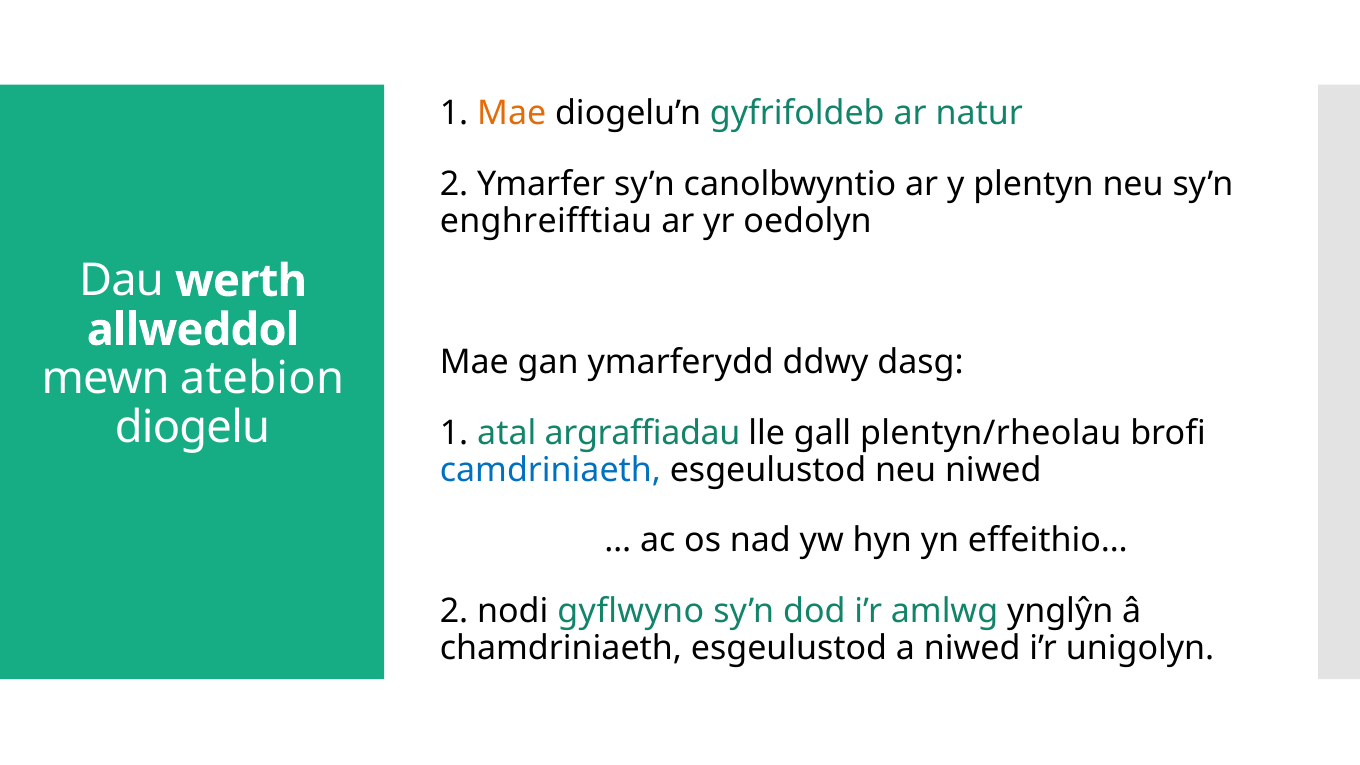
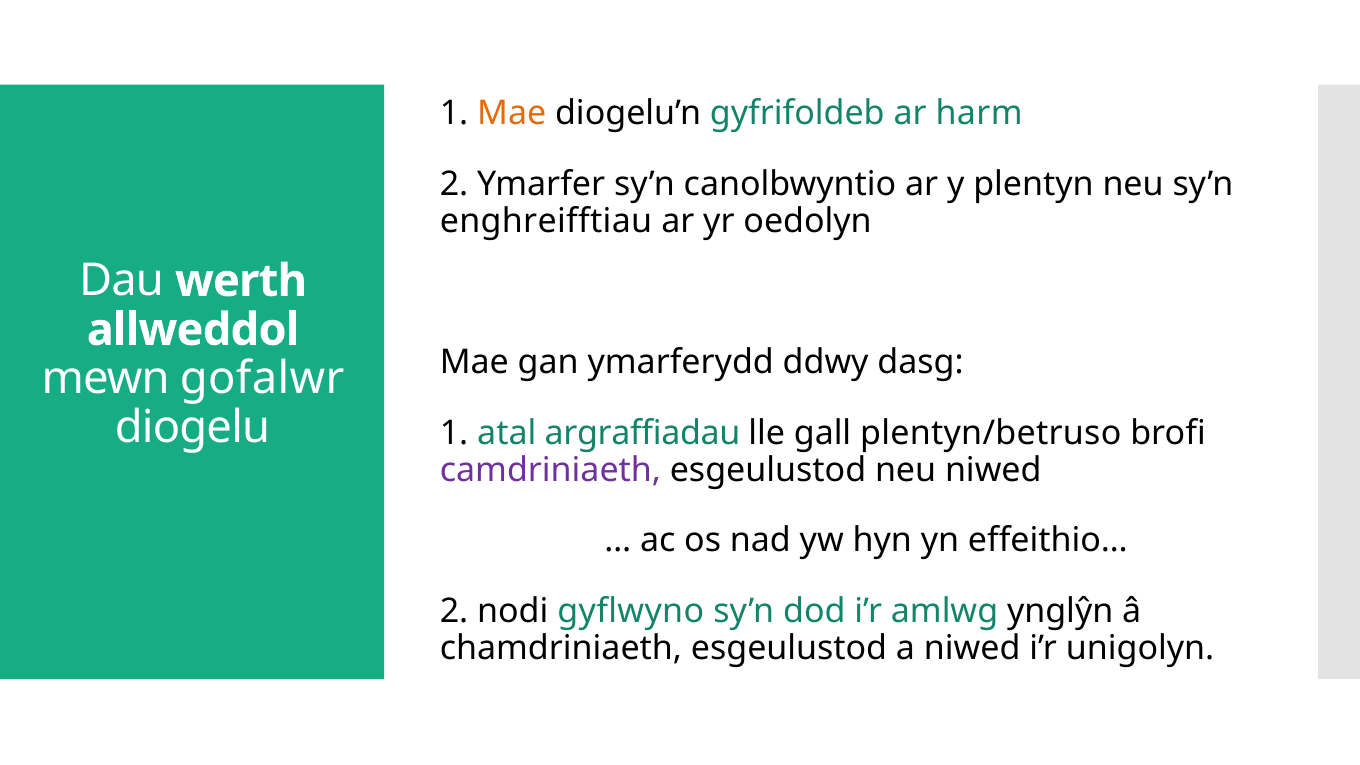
natur: natur -> harm (979, 114)
atebion: atebion -> gofalwr (262, 379)
plentyn/rheolau: plentyn/rheolau -> plentyn/betruso (991, 433)
camdriniaeth colour: blue -> purple (550, 470)
